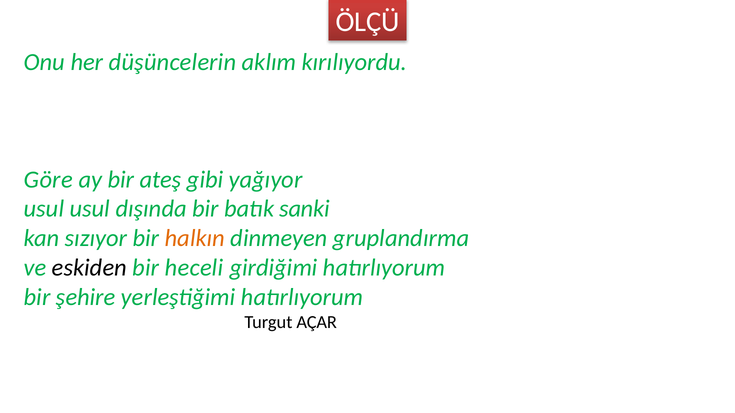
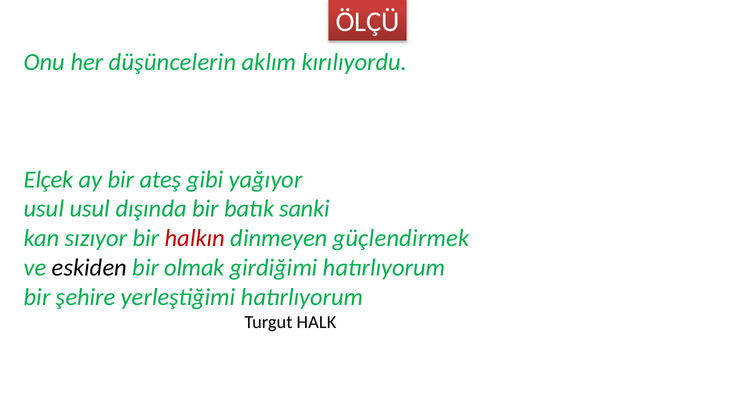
Göre: Göre -> Elçek (49, 180)
halkın colour: orange -> red (195, 238)
gruplandırma: gruplandırma -> güçlendirmek (401, 238)
heceli: heceli -> olmak (194, 268)
AÇAR: AÇAR -> HALK (316, 323)
